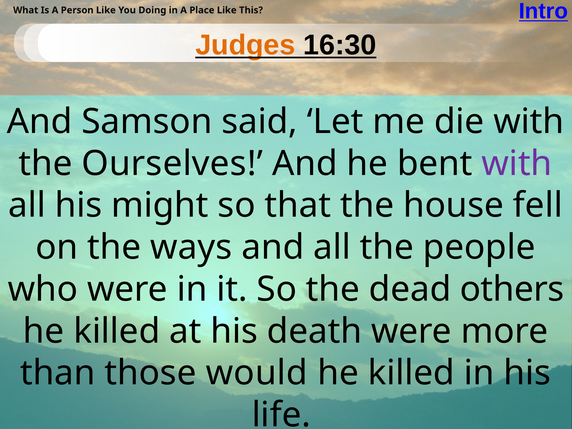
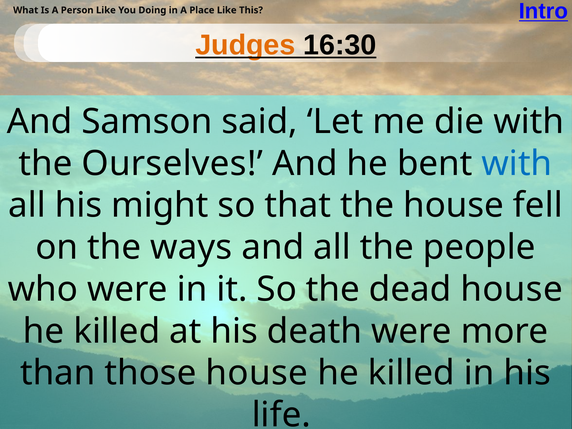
with colour: purple -> blue (517, 163)
dead others: others -> house (512, 289)
those would: would -> house (257, 373)
